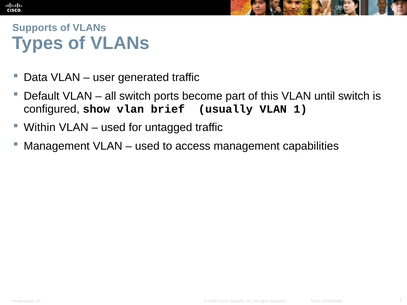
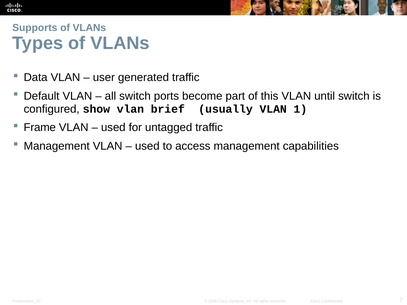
Within: Within -> Frame (40, 128)
